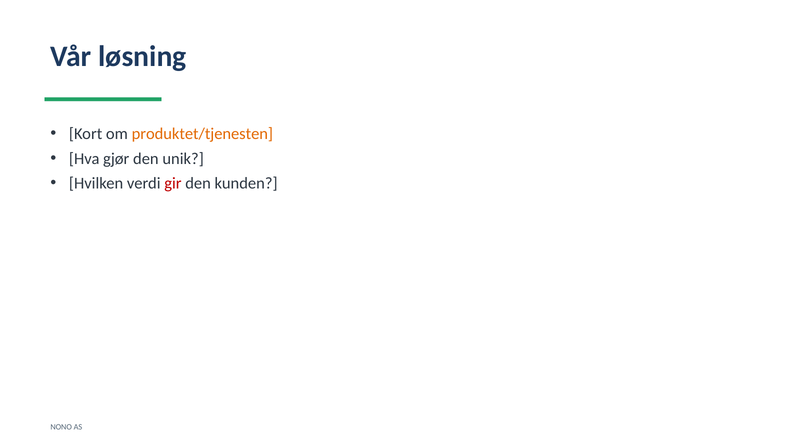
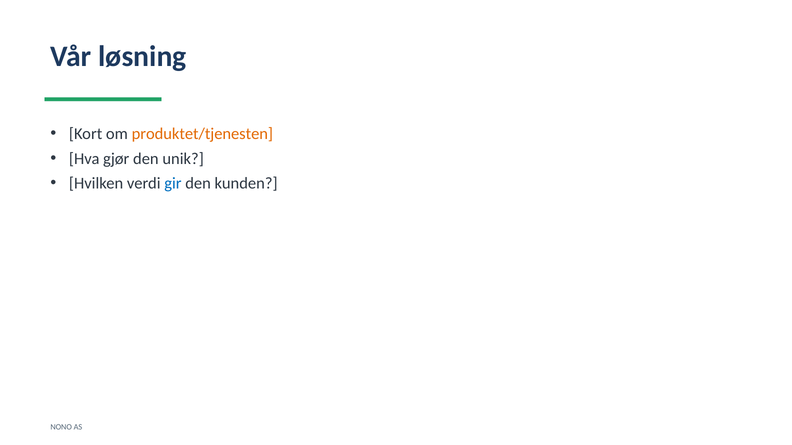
gir colour: red -> blue (173, 184)
